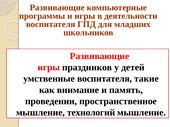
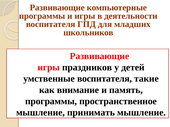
проведении: проведении -> программы (51, 102)
технологий: технологий -> принимать (91, 113)
